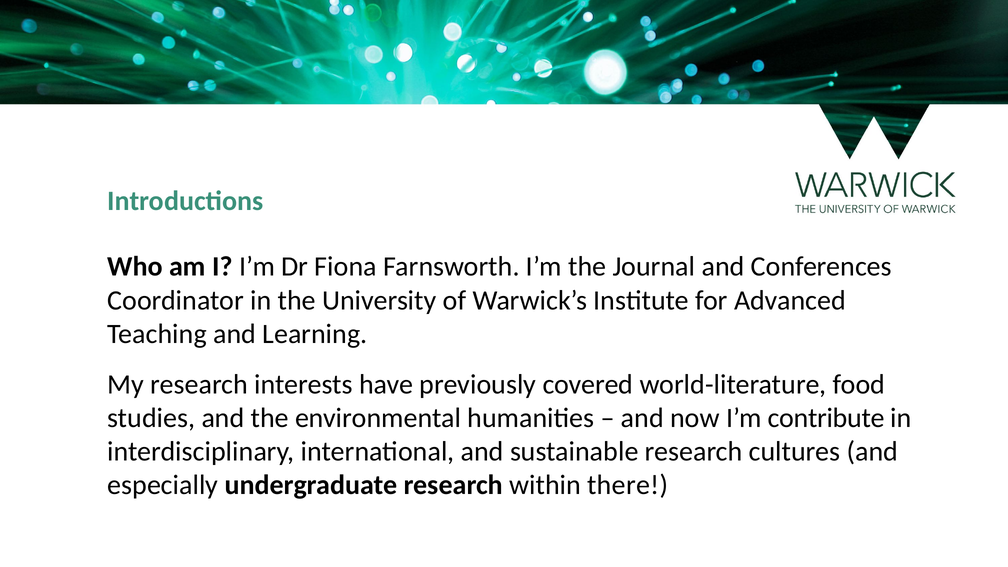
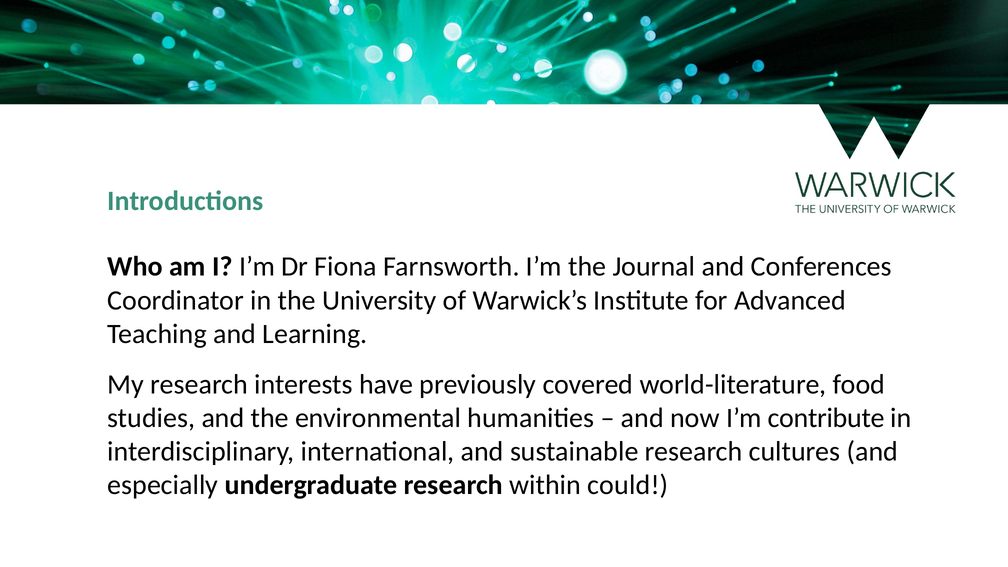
there: there -> could (628, 485)
